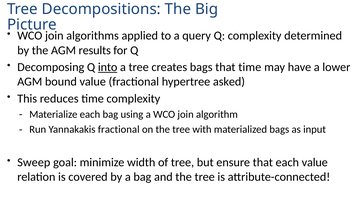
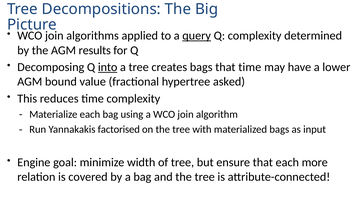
query underline: none -> present (197, 36)
Yannakakis fractional: fractional -> factorised (119, 129)
Sweep: Sweep -> Engine (34, 162)
each value: value -> more (315, 162)
